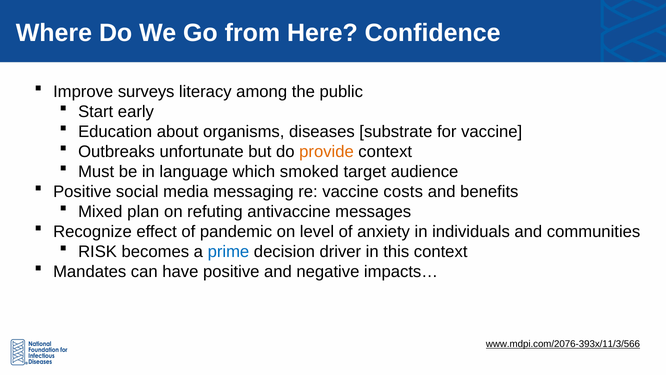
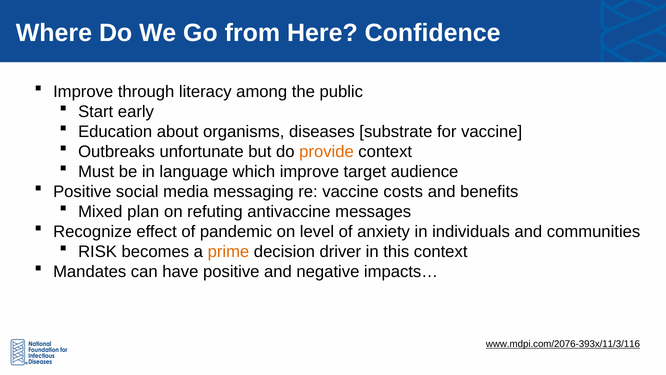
surveys: surveys -> through (146, 92)
which smoked: smoked -> improve (309, 171)
prime colour: blue -> orange (228, 251)
www.mdpi.com/2076-393x/11/3/566: www.mdpi.com/2076-393x/11/3/566 -> www.mdpi.com/2076-393x/11/3/116 (563, 343)
